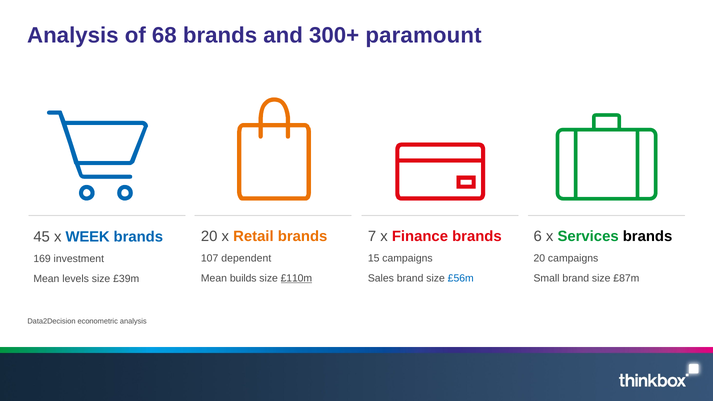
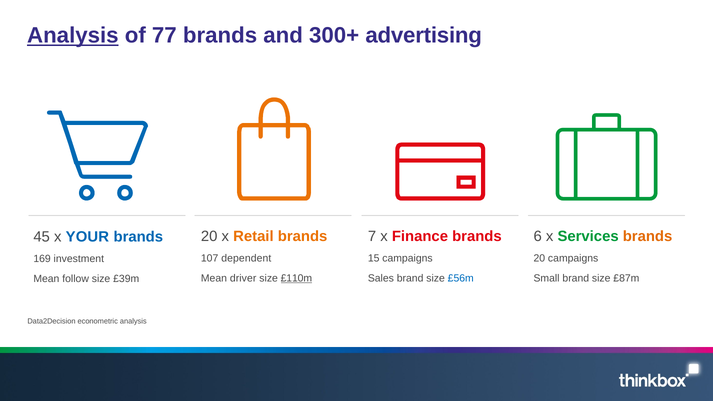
Analysis underline: none -> present (73, 36)
68: 68 -> 77 (164, 36)
paramount: paramount -> advertising (424, 36)
brands colour: black -> orange (648, 236)
WEEK: WEEK -> YOUR (87, 237)
builds: builds -> driver (243, 278)
levels: levels -> follow (76, 279)
